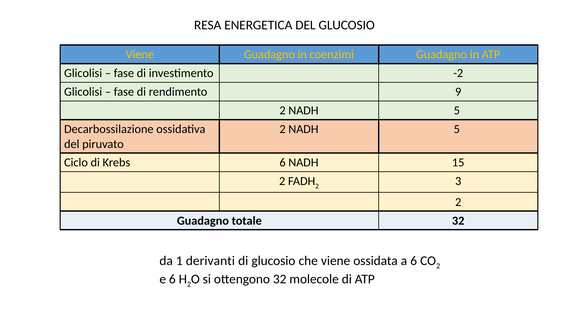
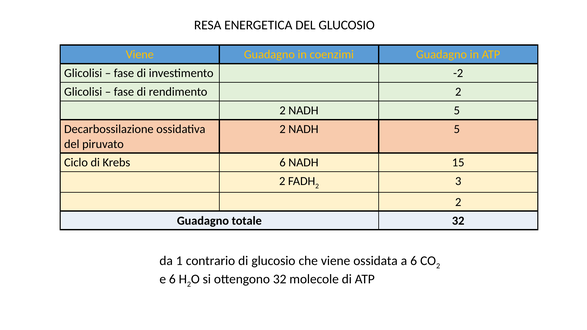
rendimento 9: 9 -> 2 (458, 92)
derivanti: derivanti -> contrario (210, 261)
